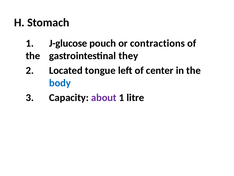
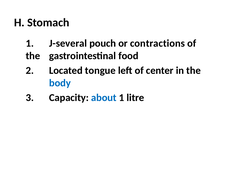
J-glucose: J-glucose -> J-several (68, 43)
they: they -> food (128, 56)
about colour: purple -> blue (104, 97)
